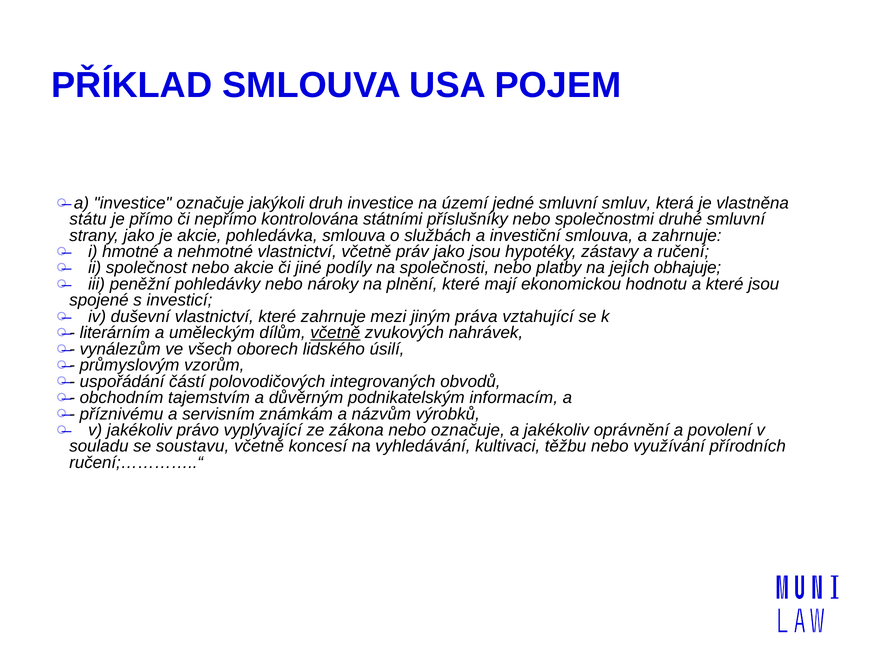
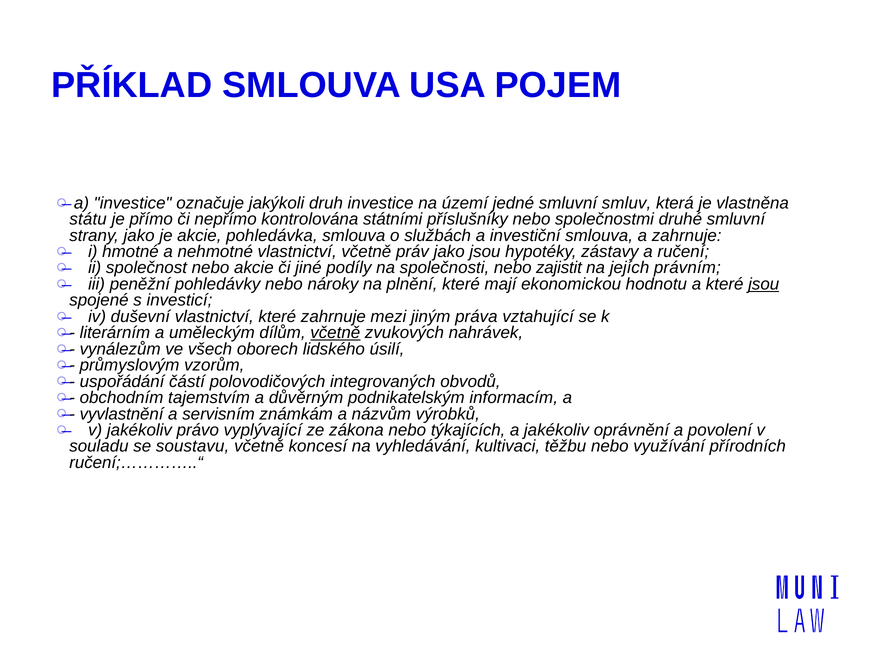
platby: platby -> zajistit (559, 268)
obhajuje: obhajuje -> právním (687, 268)
jsou underline: none -> present (764, 284)
příznivému: příznivému -> vyvlastnění (122, 414)
nebo označuje: označuje -> týkajících (468, 430)
